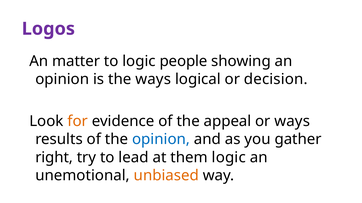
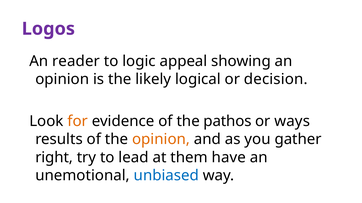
matter: matter -> reader (76, 61)
people: people -> appeal (183, 61)
the ways: ways -> likely (153, 79)
appeal: appeal -> pathos (228, 122)
opinion colour: blue -> orange (161, 140)
them logic: logic -> have (229, 158)
unbiased colour: orange -> blue (166, 176)
